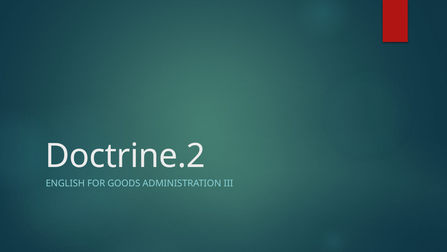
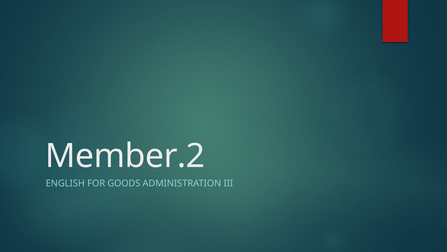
Doctrine.2: Doctrine.2 -> Member.2 (125, 156)
